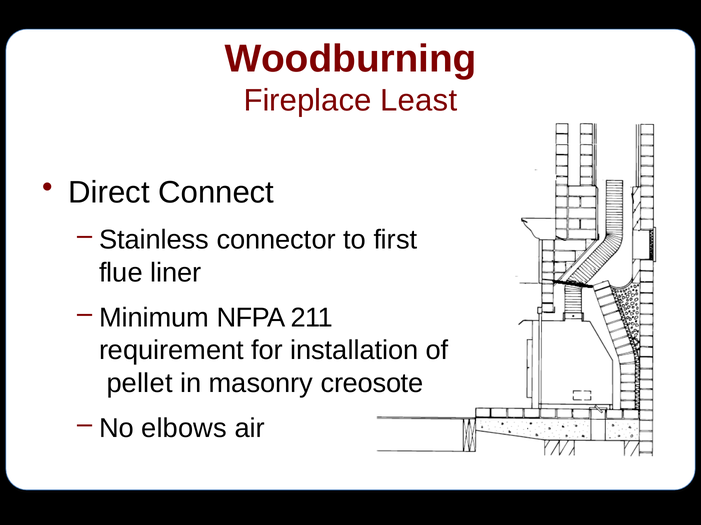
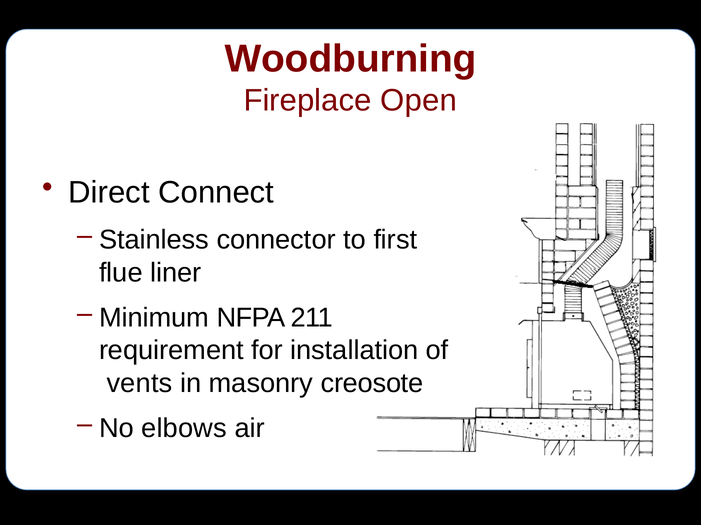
Least: Least -> Open (419, 100)
pellet: pellet -> vents (140, 384)
